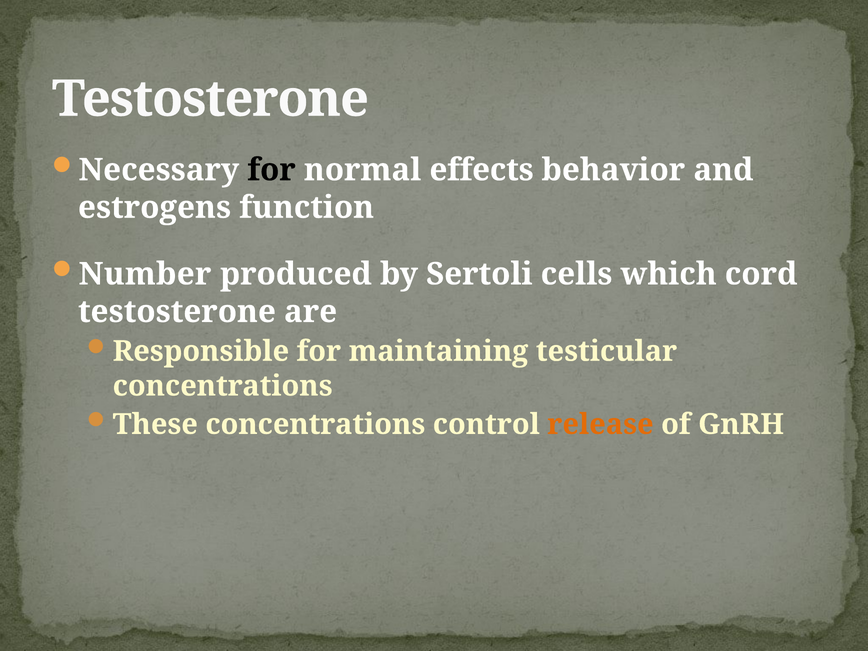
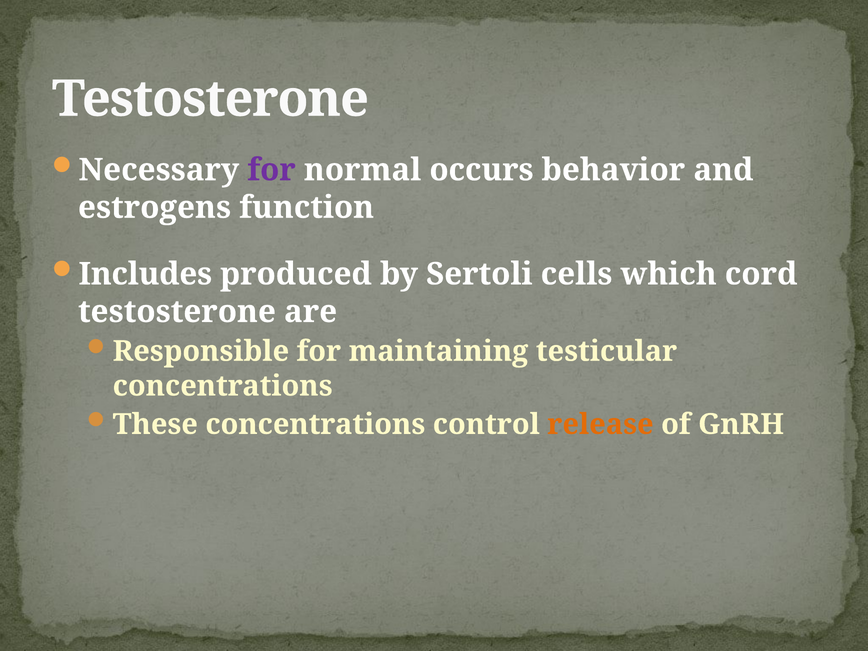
for colour: black -> purple (272, 170)
effects: effects -> occurs (481, 170)
Number: Number -> Includes (145, 274)
